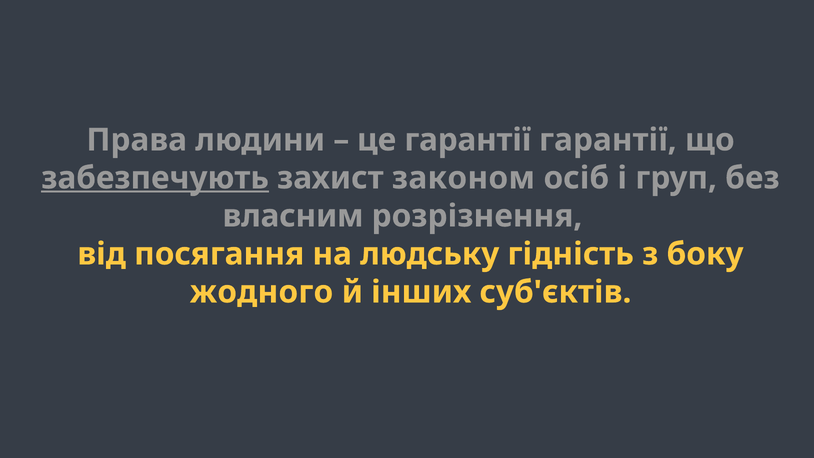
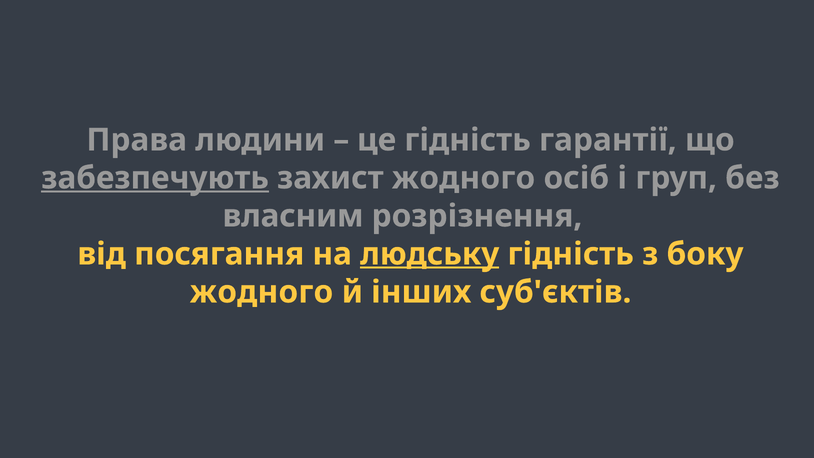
це гарантії: гарантії -> гідність (468, 140)
захист законом: законом -> жодного (463, 178)
людську underline: none -> present (430, 254)
